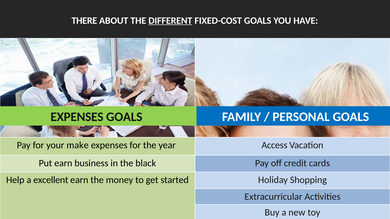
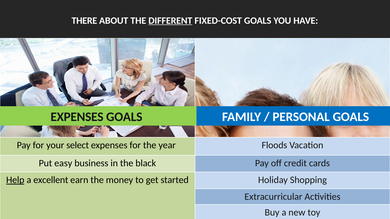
make: make -> select (78, 145)
Access: Access -> Floods (274, 145)
Put earn: earn -> easy (63, 164)
Help underline: none -> present (15, 180)
